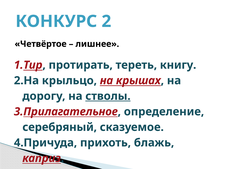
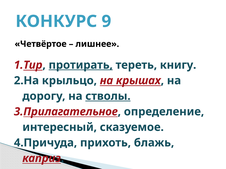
2: 2 -> 9 (106, 21)
протирать underline: none -> present (81, 65)
серебряный: серебряный -> интересный (60, 128)
